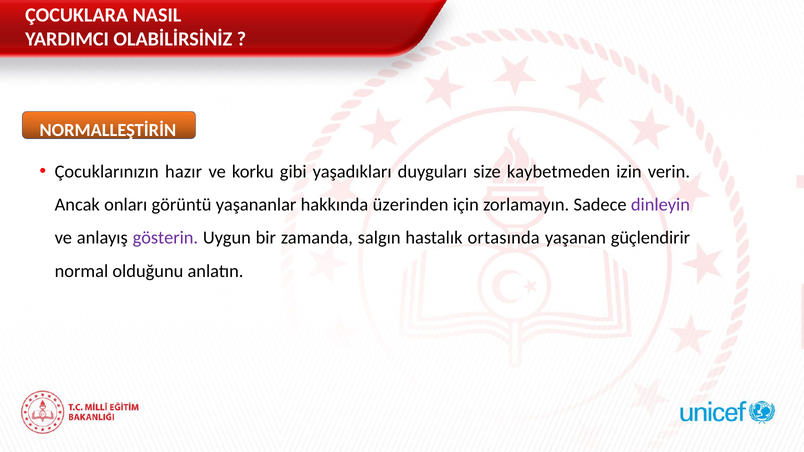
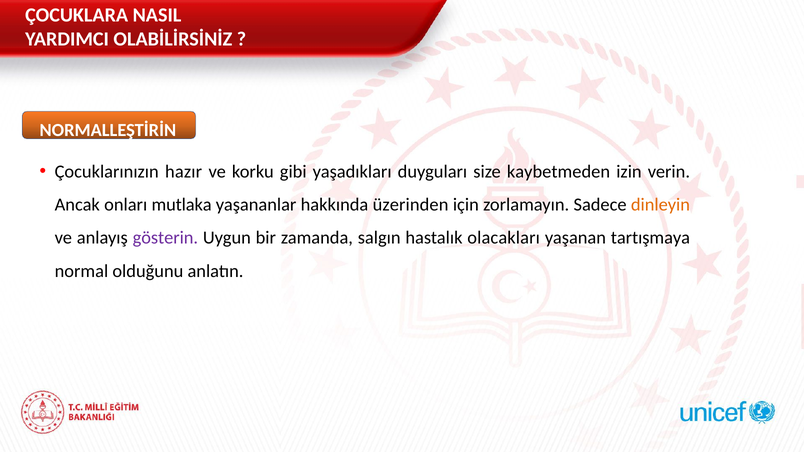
görüntü: görüntü -> mutlaka (182, 205)
dinleyin colour: purple -> orange (660, 205)
ortasında: ortasında -> olacakları (504, 238)
güçlendirir: güçlendirir -> tartışmaya (650, 238)
